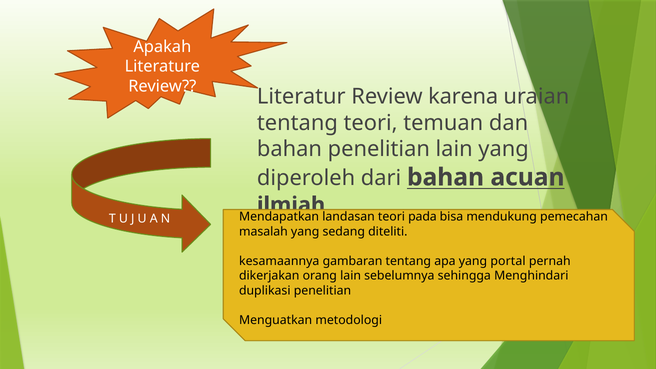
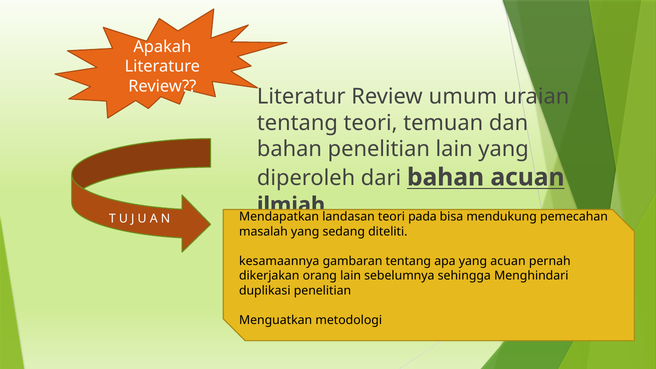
karena: karena -> umum (463, 97)
yang portal: portal -> acuan (508, 261)
